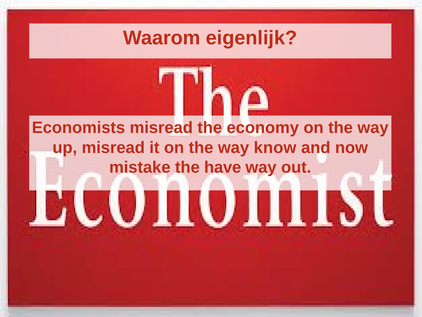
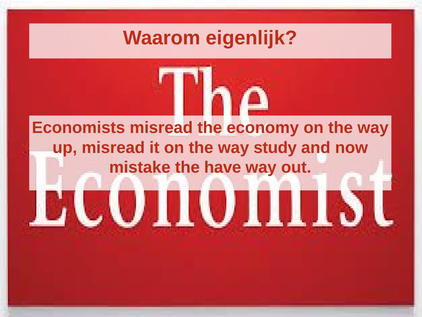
know: know -> study (275, 147)
